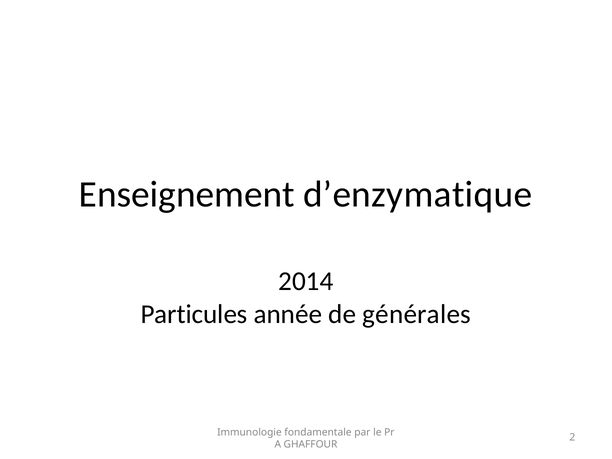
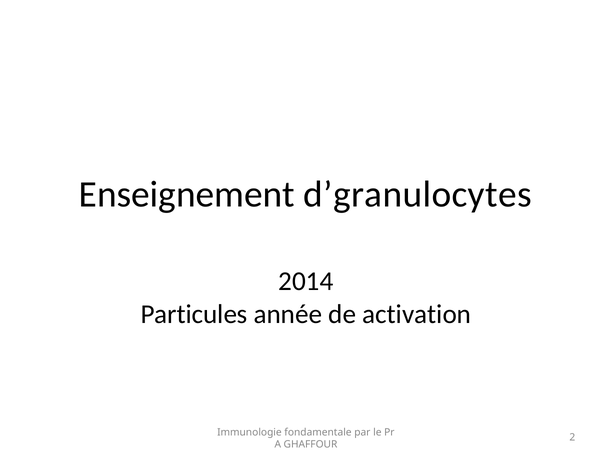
d’enzymatique: d’enzymatique -> d’granulocytes (418, 194)
générales: générales -> activation (417, 314)
